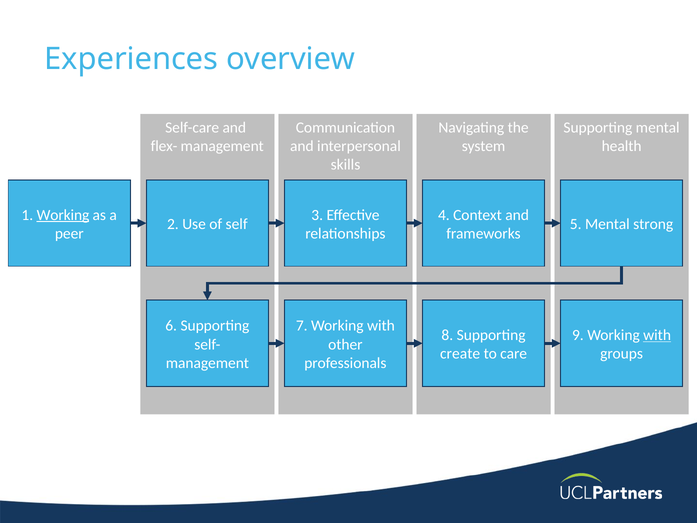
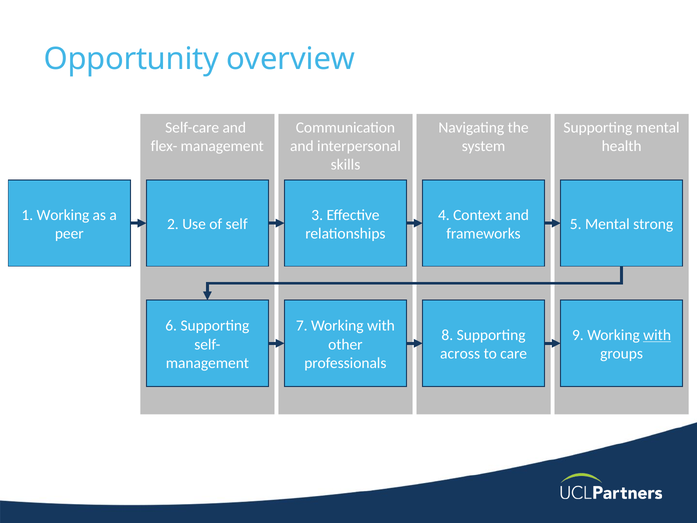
Experiences: Experiences -> Opportunity (131, 59)
Working underline: present -> none (63, 215)
create: create -> across (460, 354)
